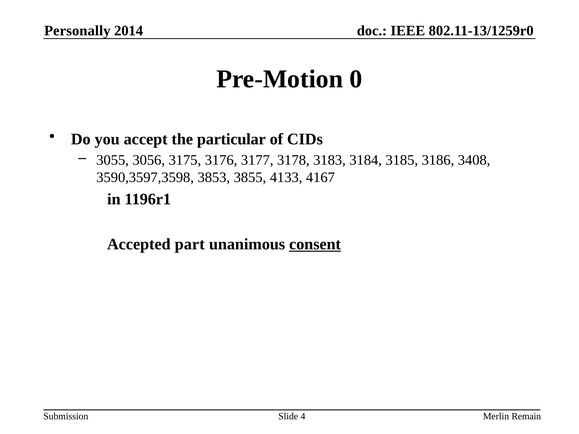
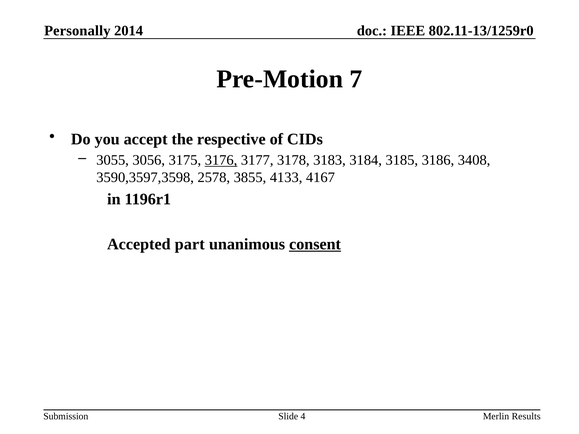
0: 0 -> 7 (356, 79)
particular: particular -> respective (231, 139)
3176 underline: none -> present (221, 160)
3853: 3853 -> 2578 (214, 178)
Remain: Remain -> Results (526, 416)
